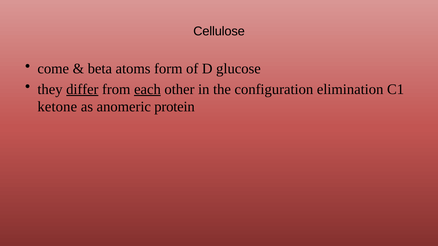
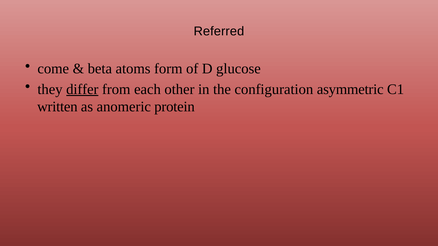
Cellulose: Cellulose -> Referred (219, 31)
each underline: present -> none (147, 89)
elimination: elimination -> asymmetric (350, 89)
ketone: ketone -> written (57, 107)
